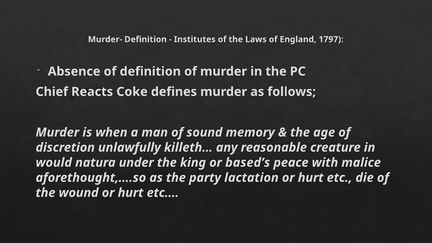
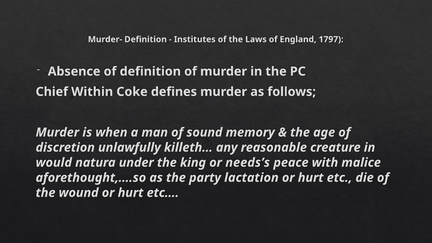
Reacts: Reacts -> Within (92, 92)
based’s: based’s -> needs’s (248, 163)
